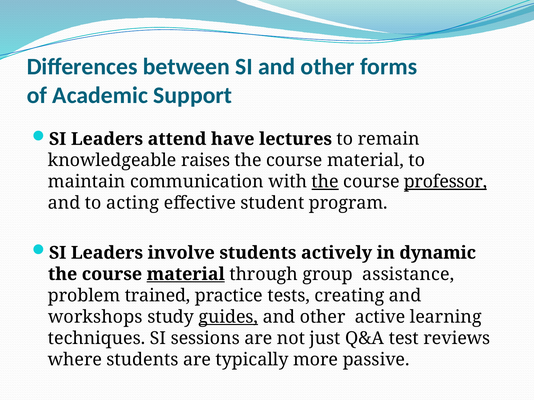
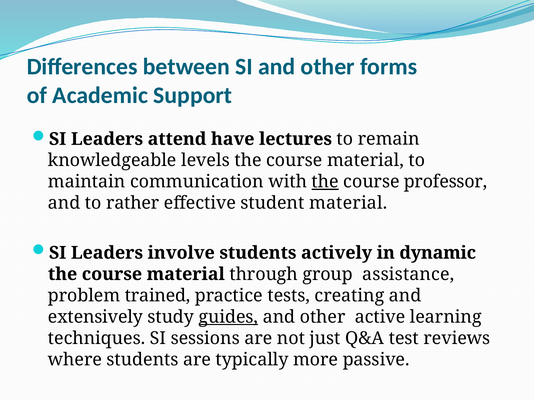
raises: raises -> levels (205, 161)
professor underline: present -> none (446, 182)
acting: acting -> rather (133, 203)
student program: program -> material (348, 203)
material underline: present -> none (186, 274)
workshops: workshops -> extensively (95, 317)
